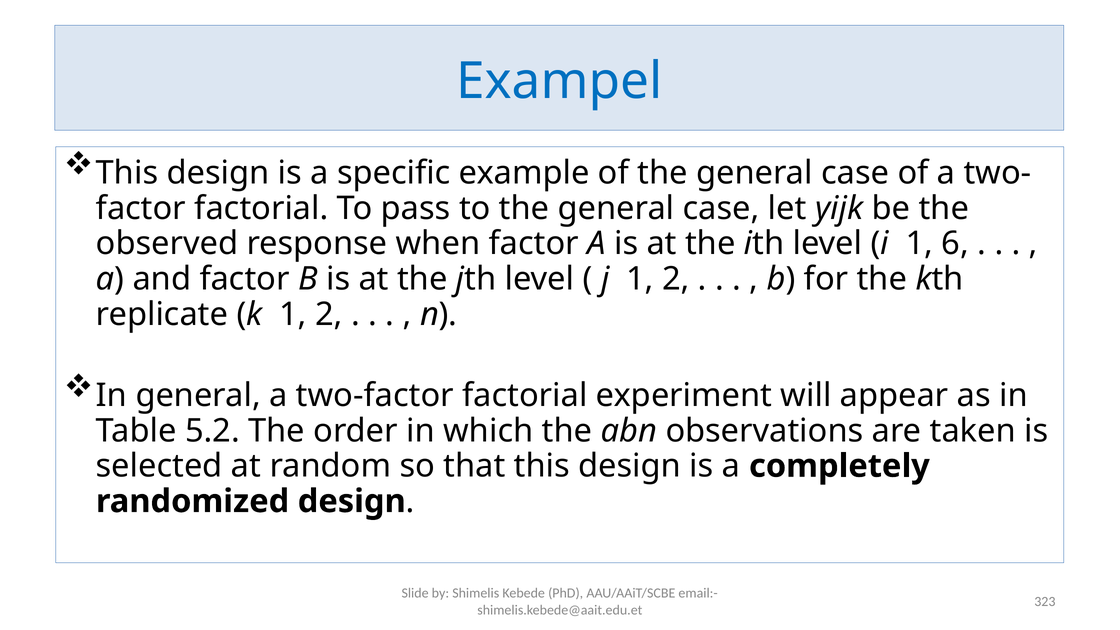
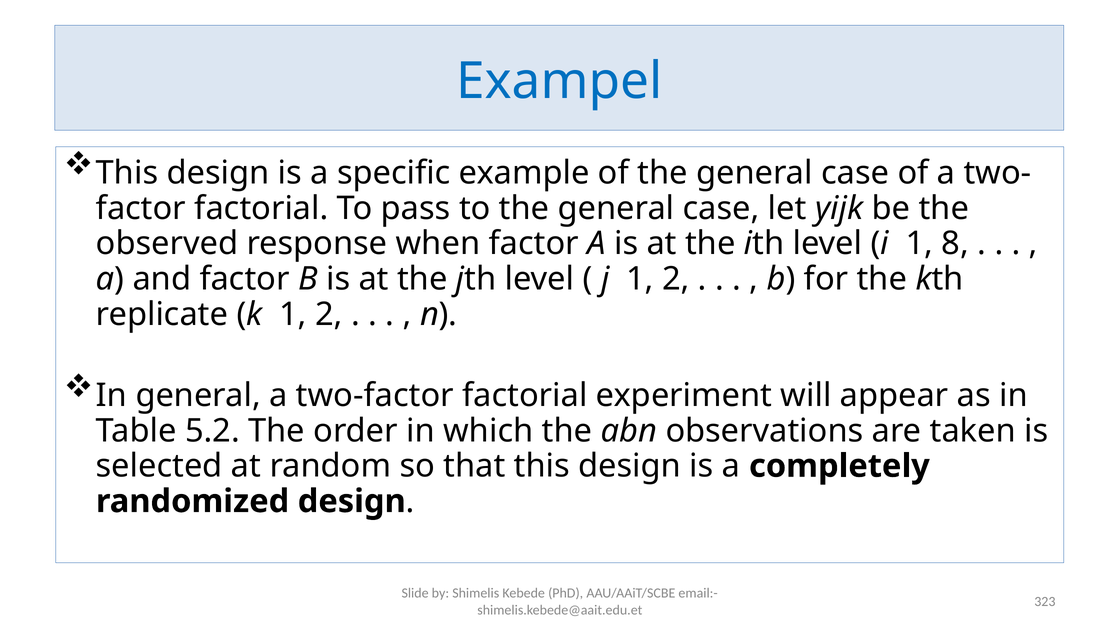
6: 6 -> 8 (955, 244)
